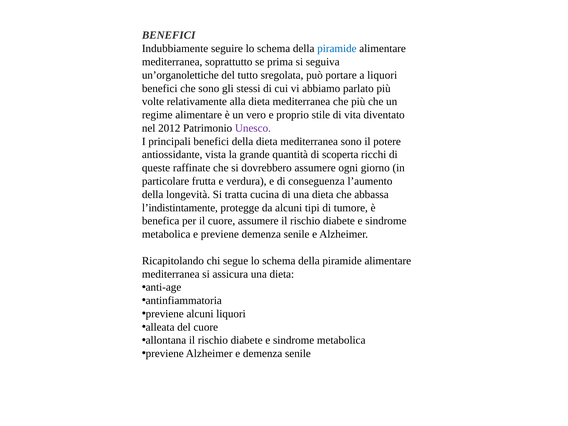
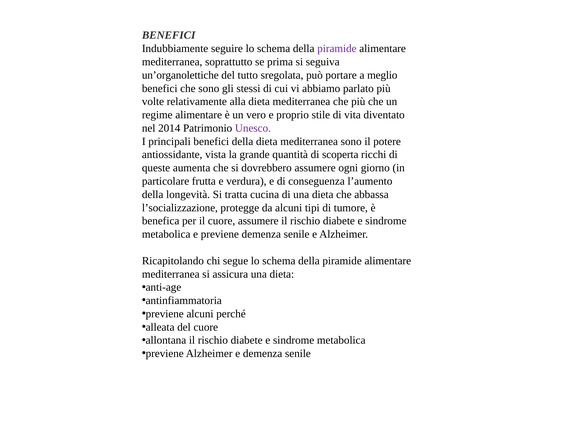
piramide colour: blue -> purple (337, 49)
a liquori: liquori -> meglio (382, 75)
2012: 2012 -> 2014 (169, 128)
raffinate: raffinate -> aumenta (192, 168)
l’indistintamente: l’indistintamente -> l’socializzazione (180, 208)
alcuni liquori: liquori -> perché (231, 314)
